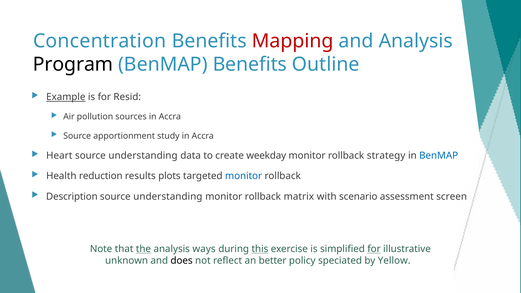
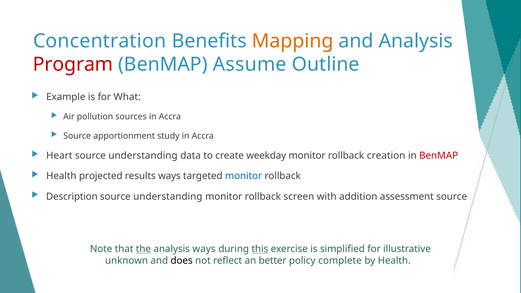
Mapping colour: red -> orange (293, 41)
Program colour: black -> red (73, 65)
BenMAP Benefits: Benefits -> Assume (250, 65)
Example underline: present -> none (66, 97)
Resid: Resid -> What (127, 97)
strategy: strategy -> creation (386, 156)
BenMAP colour: blue -> red (439, 156)
reduction: reduction -> projected (101, 176)
results plots: plots -> ways (169, 176)
matrix: matrix -> screen (299, 197)
scenario: scenario -> addition (358, 197)
assessment screen: screen -> source (452, 197)
for underline: present -> none (374, 249)
speciated: speciated -> complete (340, 261)
by Yellow: Yellow -> Health (394, 261)
